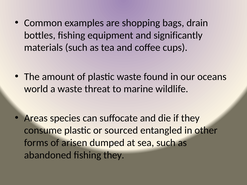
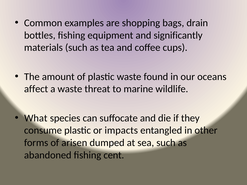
world: world -> affect (36, 89)
Areas: Areas -> What (36, 118)
sourced: sourced -> impacts (121, 131)
fishing they: they -> cent (114, 155)
